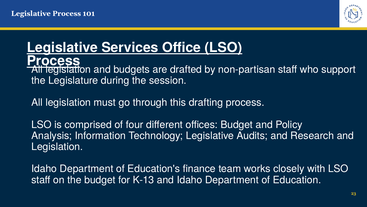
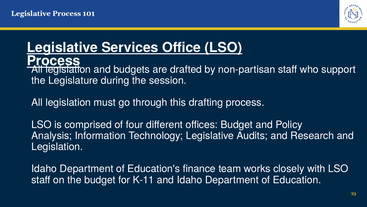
K-13: K-13 -> K-11 (144, 179)
